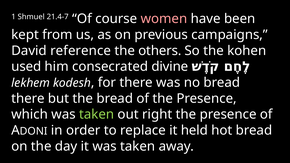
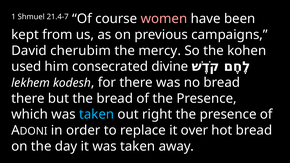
reference: reference -> cherubim (81, 51)
others: others -> mercy (160, 51)
taken colour: light green -> light blue (97, 114)
held: held -> over (194, 130)
